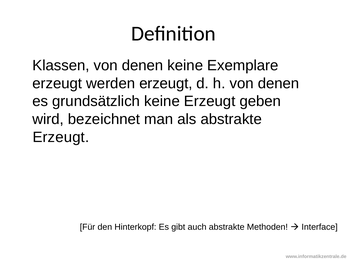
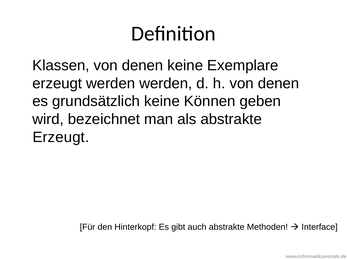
werden erzeugt: erzeugt -> werden (166, 83)
keine Erzeugt: Erzeugt -> Können (210, 101)
